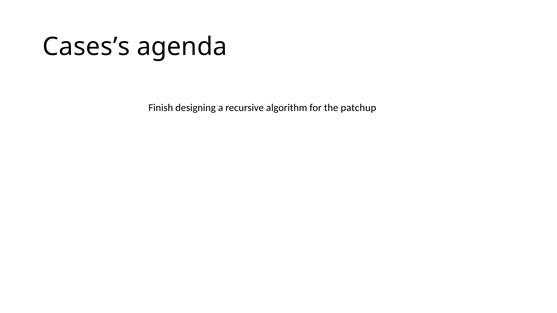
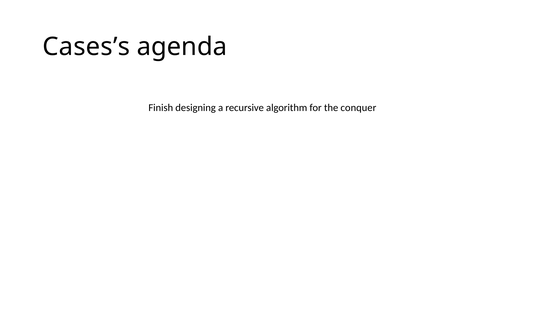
patchup: patchup -> conquer (358, 108)
